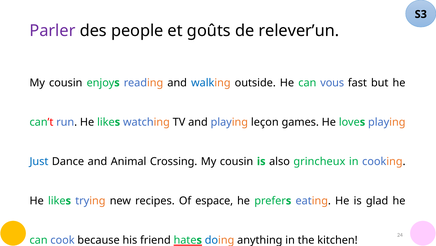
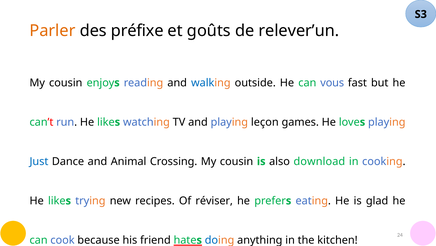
Parler colour: purple -> orange (52, 31)
people: people -> préfixe (137, 31)
grincheux: grincheux -> download (319, 161)
espace: espace -> réviser (214, 200)
